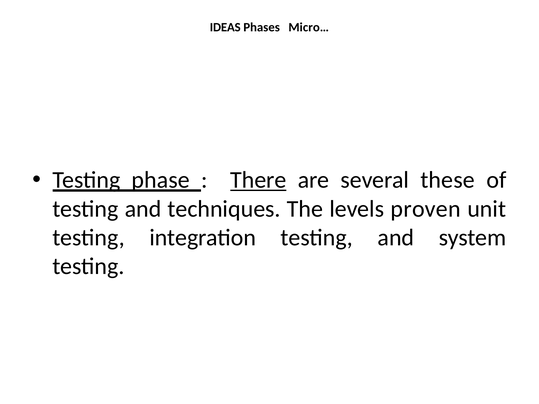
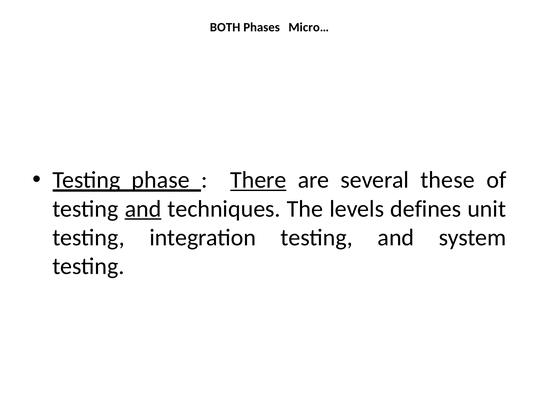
IDEAS: IDEAS -> BOTH (225, 27)
and underline: none -> present (143, 209)
proven: proven -> defines (426, 209)
